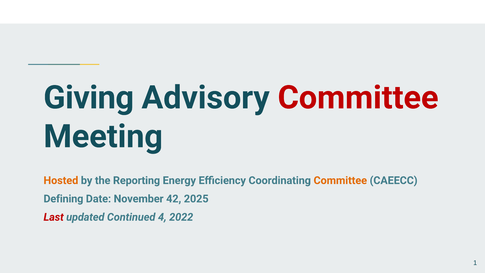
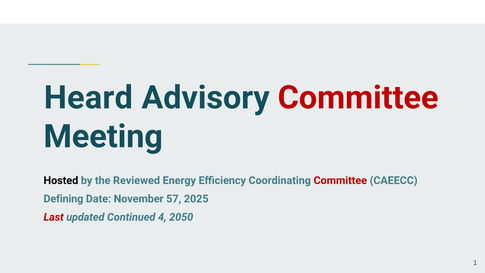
Giving: Giving -> Heard (88, 98)
Hosted colour: orange -> black (61, 180)
Reporting: Reporting -> Reviewed (137, 180)
Committee colour: orange -> red (340, 180)
42: 42 -> 57 (174, 199)
2022: 2022 -> 2050 (181, 217)
